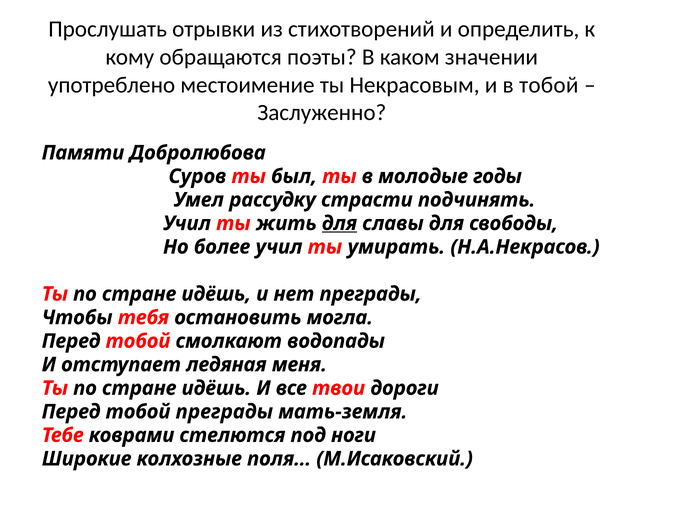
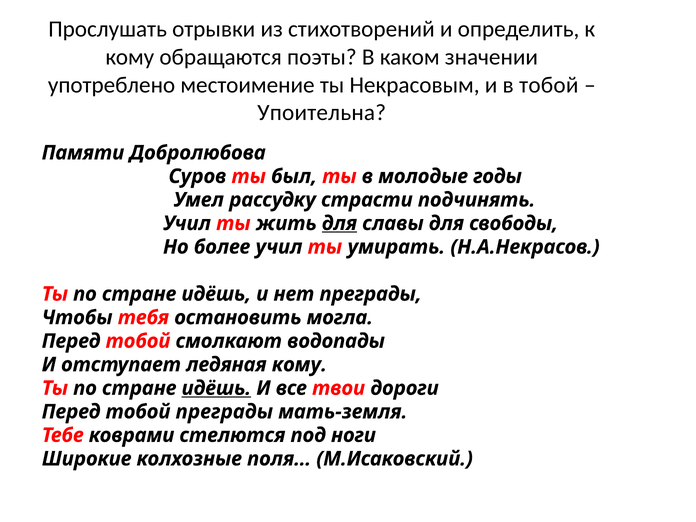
Заслуженно: Заслуженно -> Упоительна (322, 113)
ледяная меня: меня -> кому (299, 365)
идёшь underline: none -> present (216, 388)
